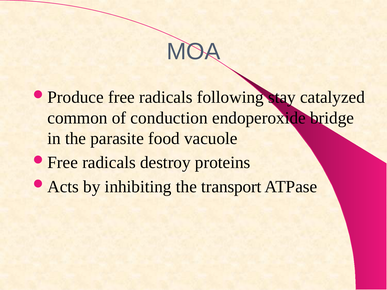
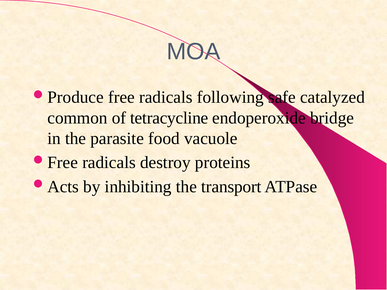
stay: stay -> safe (282, 97)
conduction: conduction -> tetracycline (169, 118)
